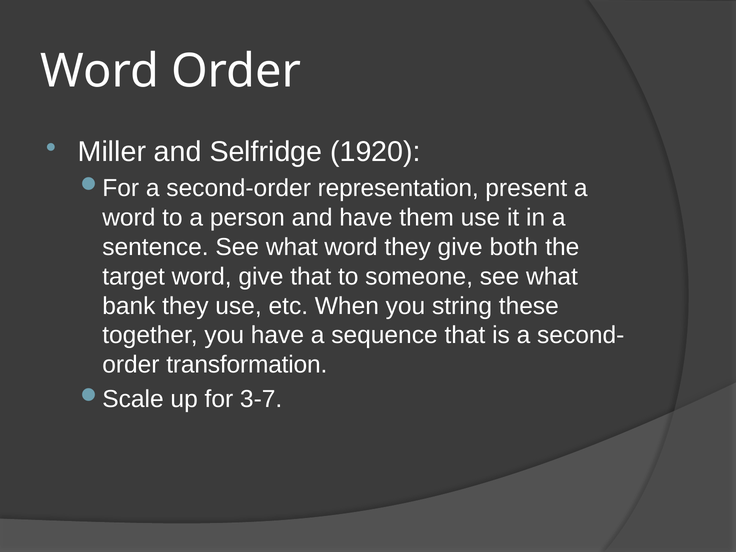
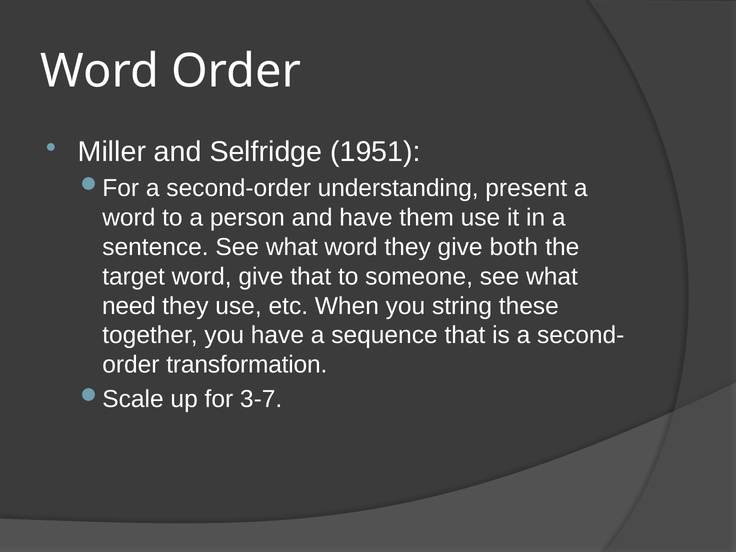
1920: 1920 -> 1951 (375, 152)
representation: representation -> understanding (398, 188)
bank: bank -> need (129, 306)
